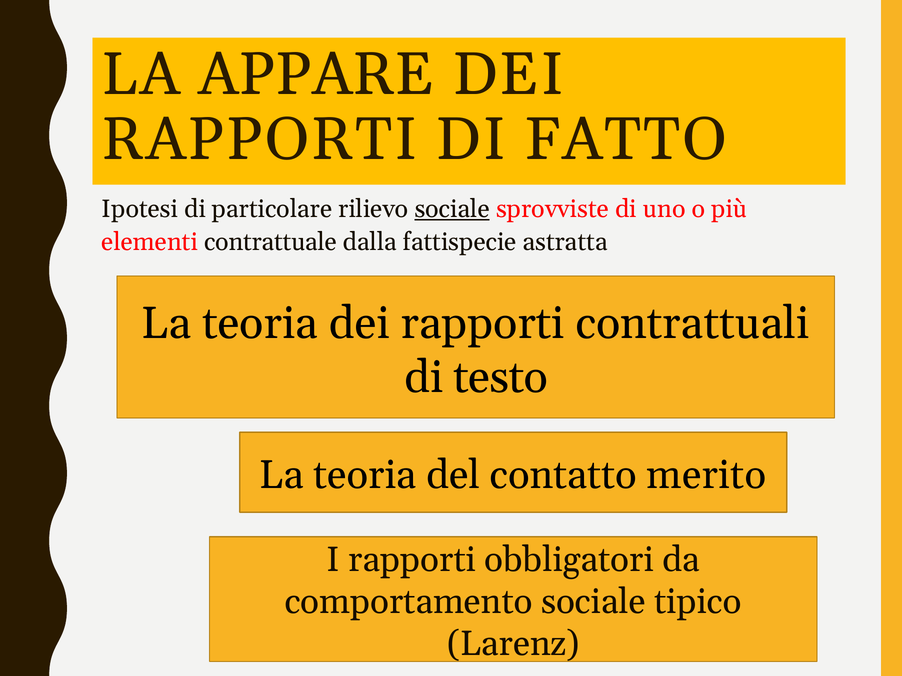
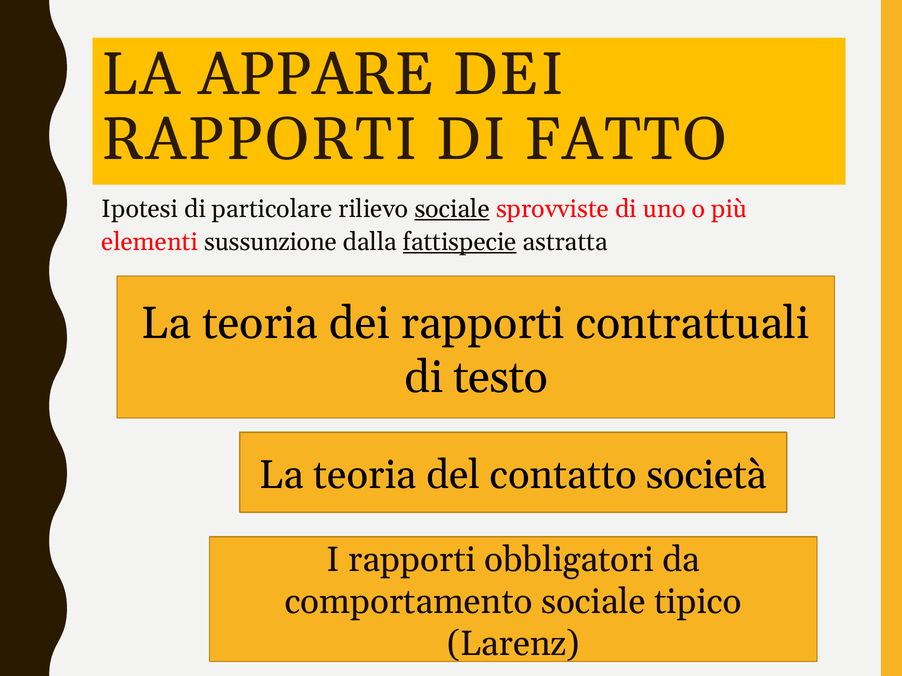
contrattuale: contrattuale -> sussunzione (270, 242)
fattispecie underline: none -> present (460, 242)
merito: merito -> società (707, 475)
